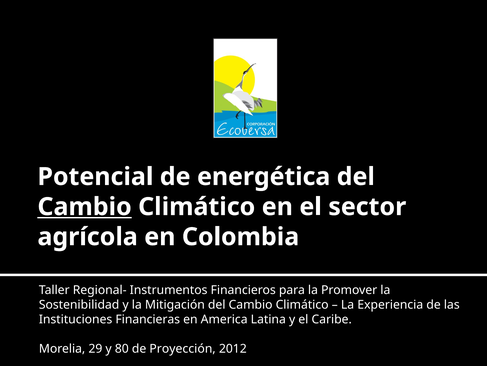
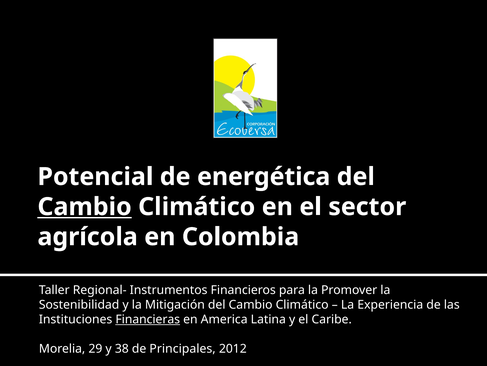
Financieras underline: none -> present (148, 319)
80: 80 -> 38 (122, 348)
Proyección: Proyección -> Principales (183, 348)
